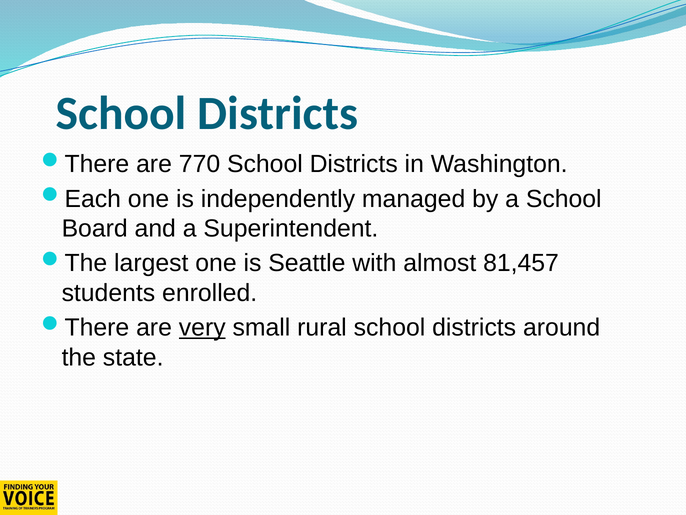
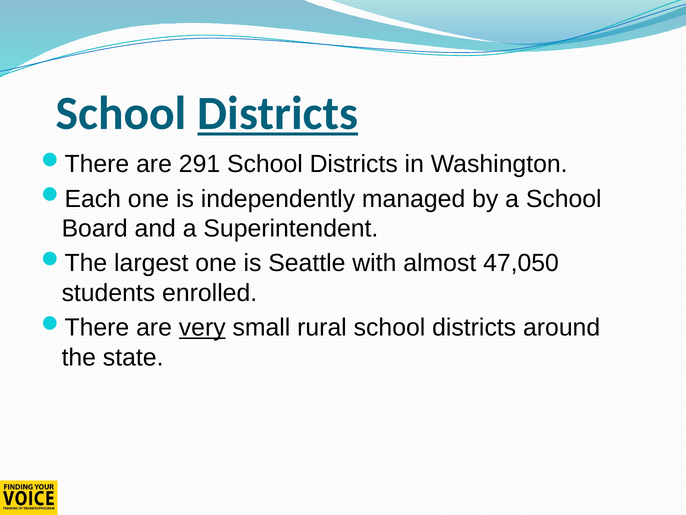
Districts underline: none -> present (278, 113)
770: 770 -> 291 (200, 164)
81,457: 81,457 -> 47,050 (521, 263)
